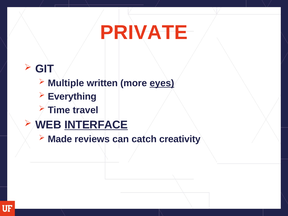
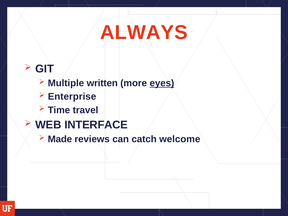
PRIVATE: PRIVATE -> ALWAYS (144, 33)
Everything: Everything -> Enterprise (72, 97)
INTERFACE underline: present -> none (96, 125)
creativity: creativity -> welcome (180, 139)
